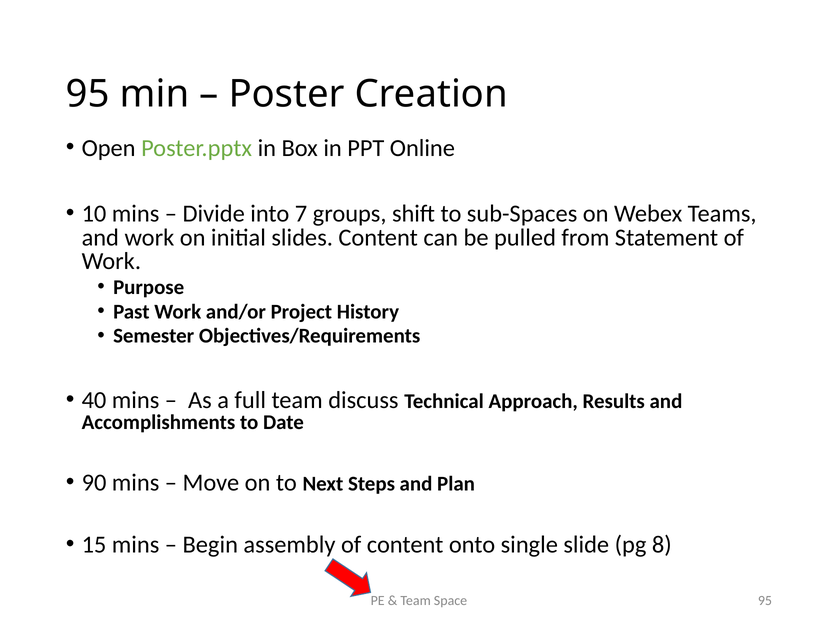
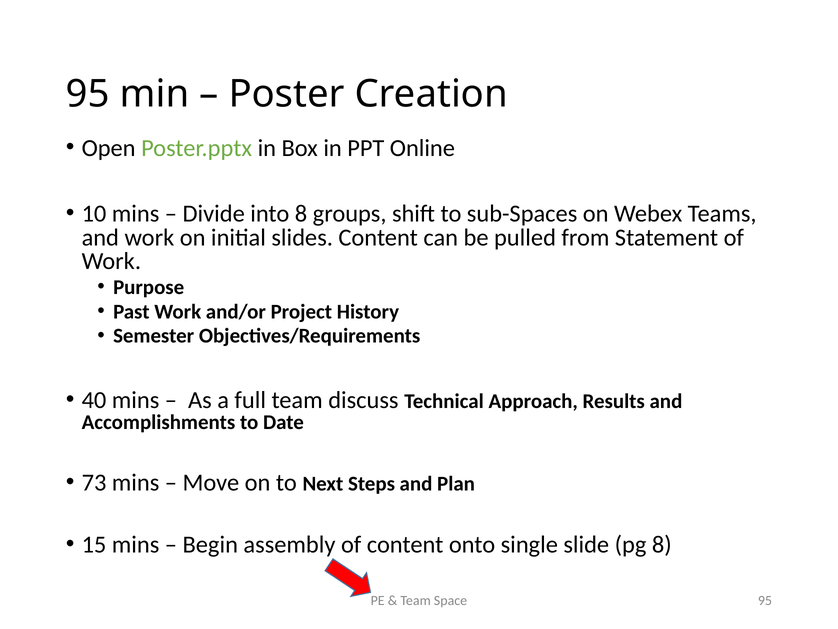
into 7: 7 -> 8 (301, 214)
90: 90 -> 73 (94, 482)
